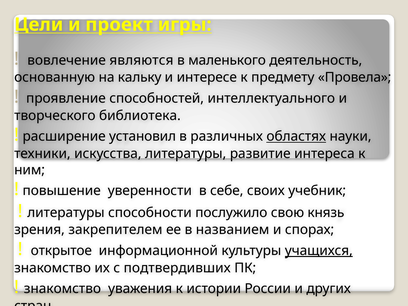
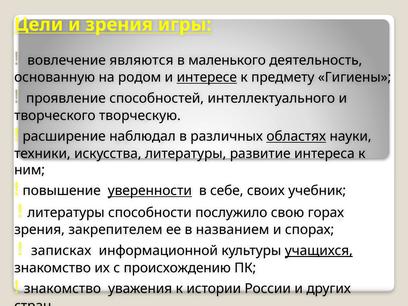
и проект: проект -> зрения (119, 25)
кальку: кальку -> родом (140, 77)
интересе underline: none -> present (207, 77)
Провела: Провела -> Гигиены (355, 77)
библиотека: библиотека -> творческую (140, 116)
установил: установил -> наблюдал (142, 136)
уверенности underline: none -> present (150, 191)
князь: князь -> горах (326, 213)
открытое: открытое -> записках (61, 251)
подтвердивших: подтвердивших -> происхождению (177, 268)
